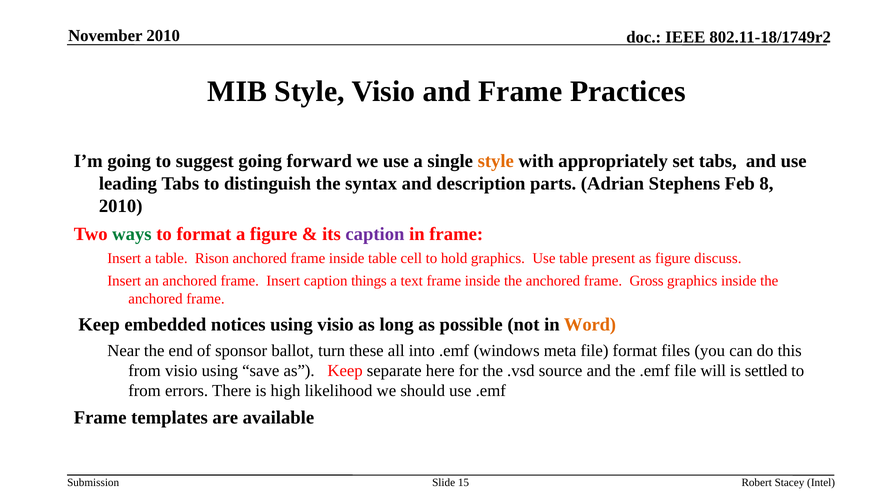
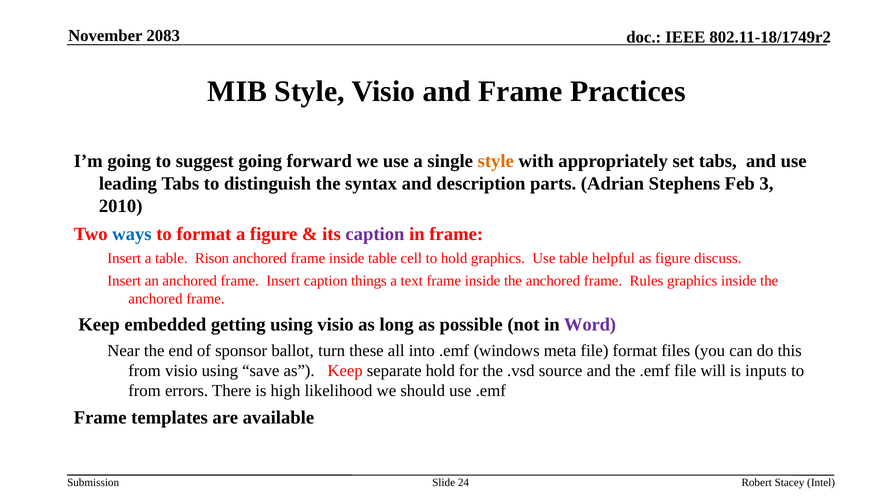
November 2010: 2010 -> 2083 (163, 36)
8: 8 -> 3 (766, 183)
ways colour: green -> blue (132, 234)
present: present -> helpful (613, 258)
Gross: Gross -> Rules (647, 281)
notices: notices -> getting (238, 325)
Word colour: orange -> purple (590, 325)
separate here: here -> hold (440, 371)
settled: settled -> inputs (766, 371)
15: 15 -> 24 (463, 482)
